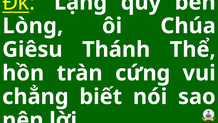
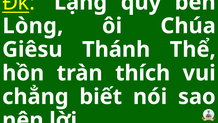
cứng: cứng -> thích (143, 73)
